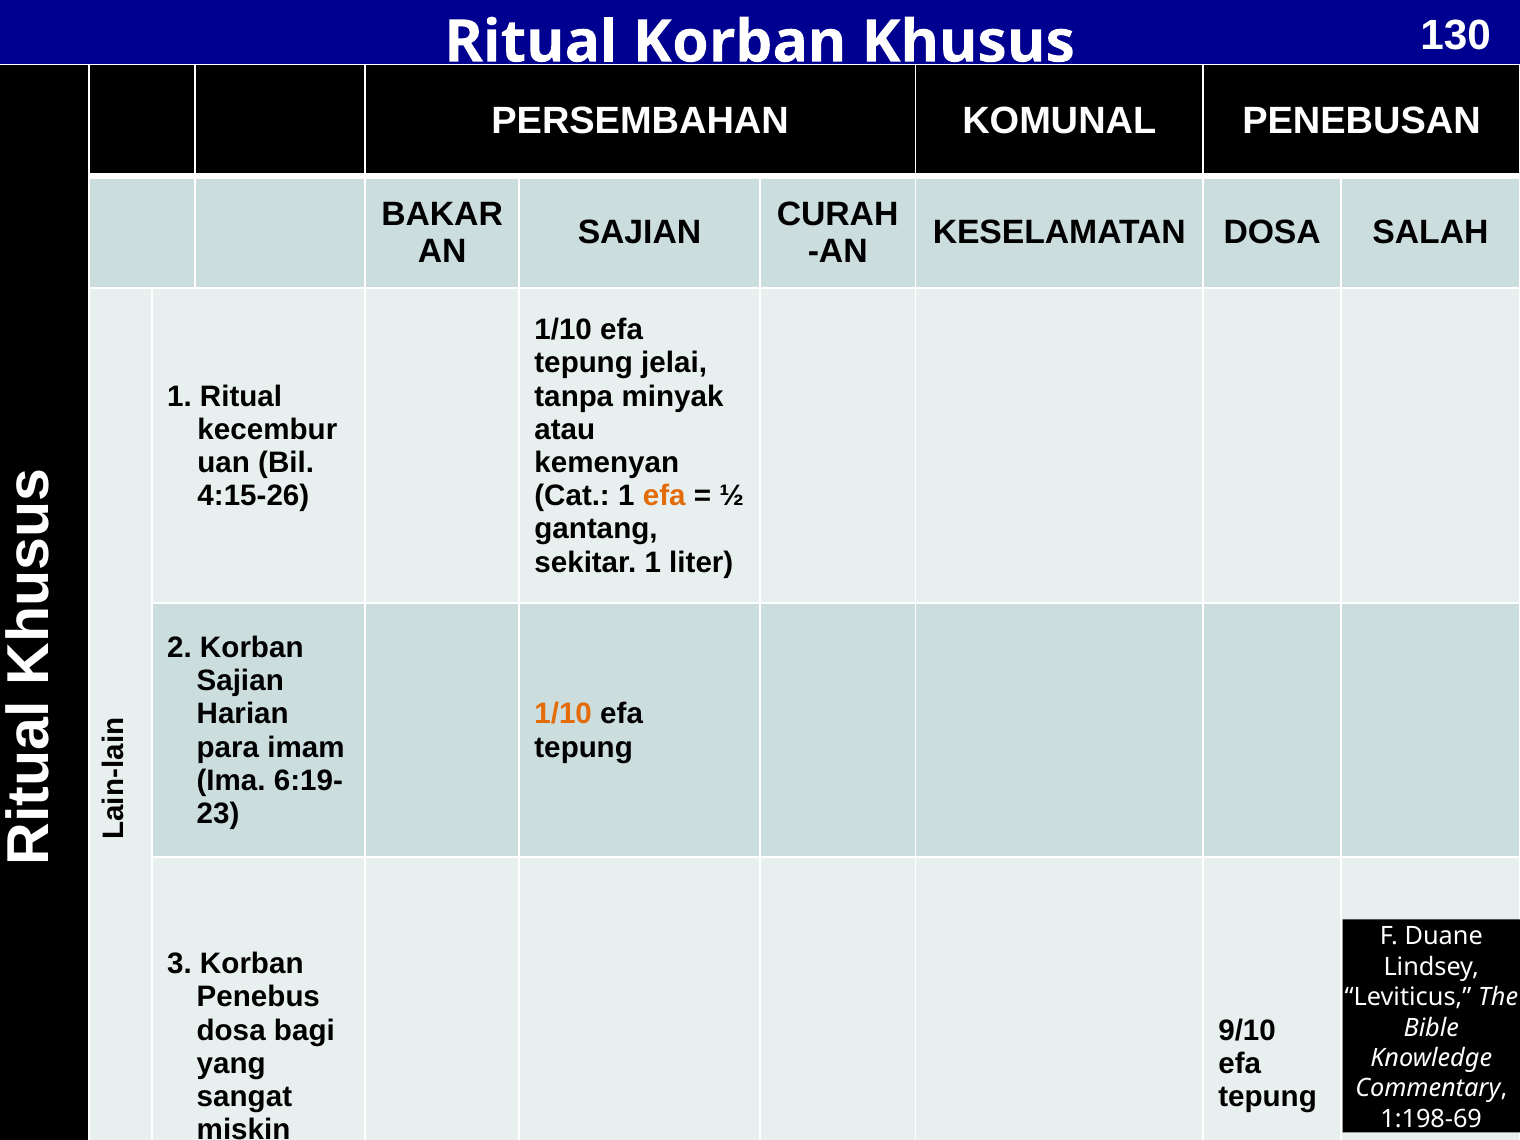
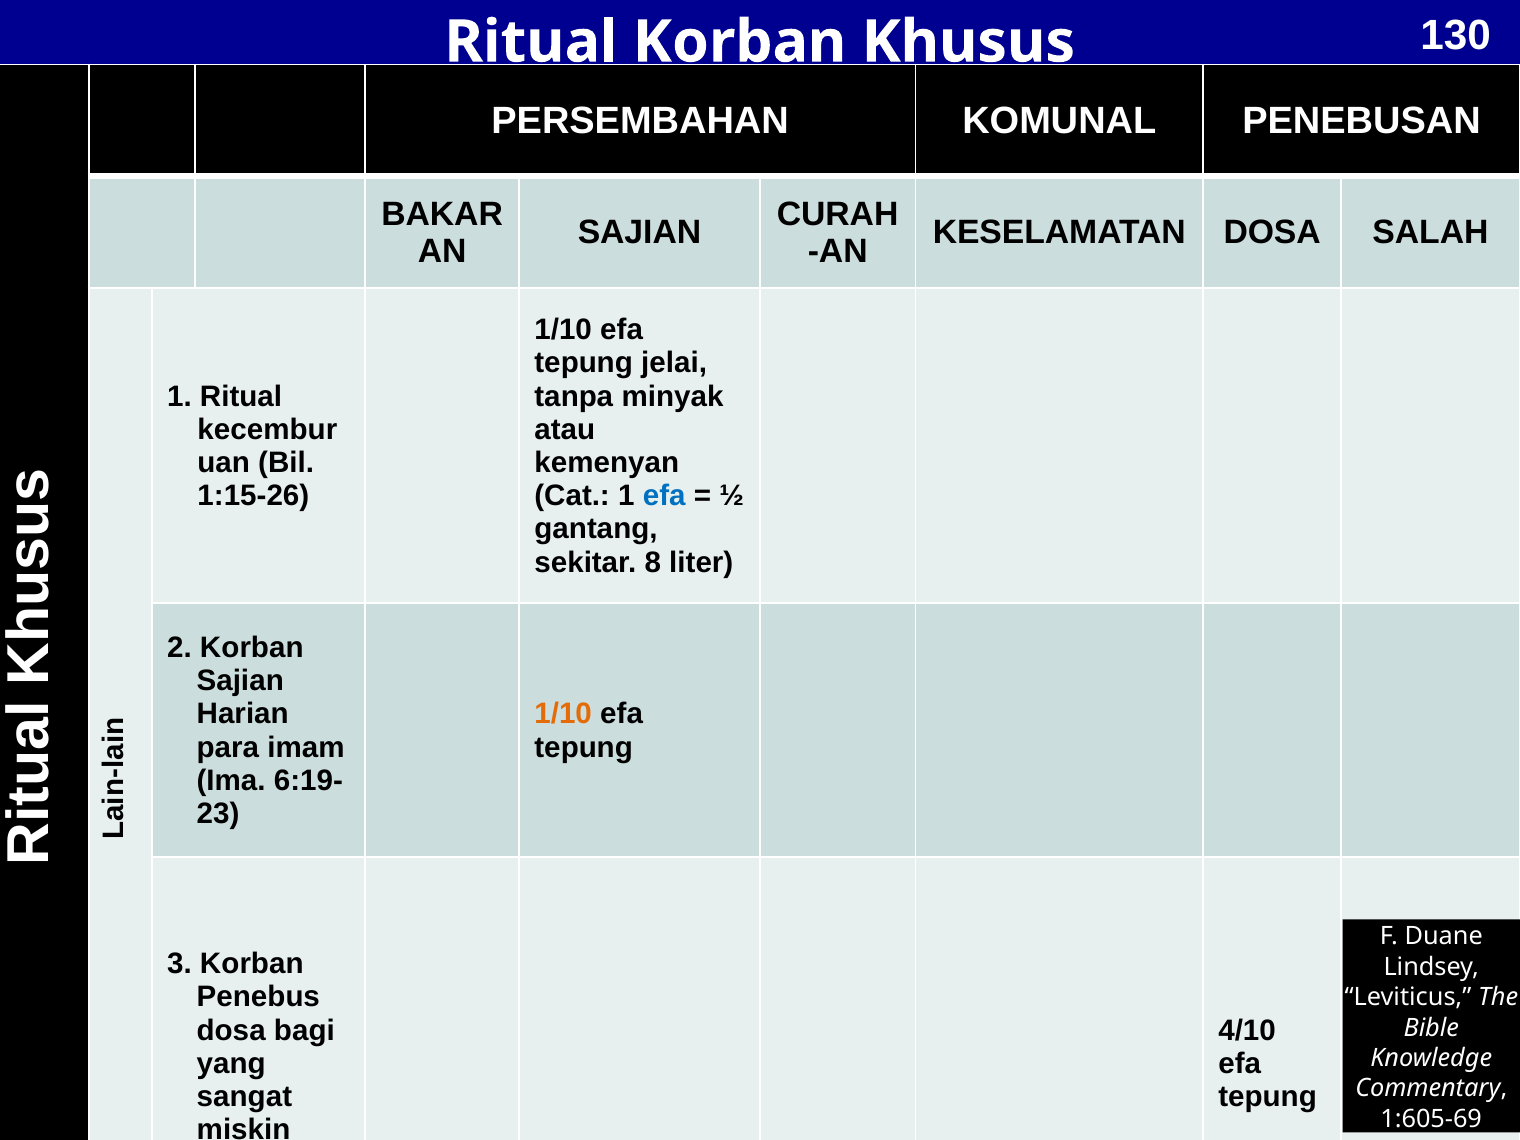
4:15-26: 4:15-26 -> 1:15-26 (253, 496)
efa colour: orange -> blue (664, 496)
sekitar 1: 1 -> 8 (653, 562)
9/10: 9/10 -> 4/10 (1247, 1030)
1:198-69: 1:198-69 -> 1:605-69 (1431, 1119)
